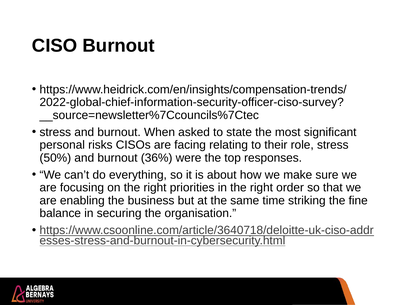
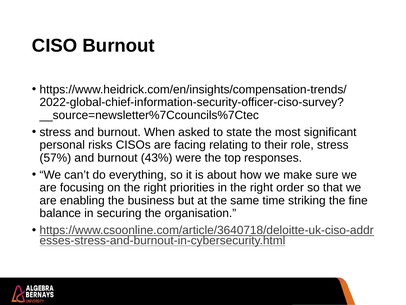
50%: 50% -> 57% (55, 158)
36%: 36% -> 43% (157, 158)
